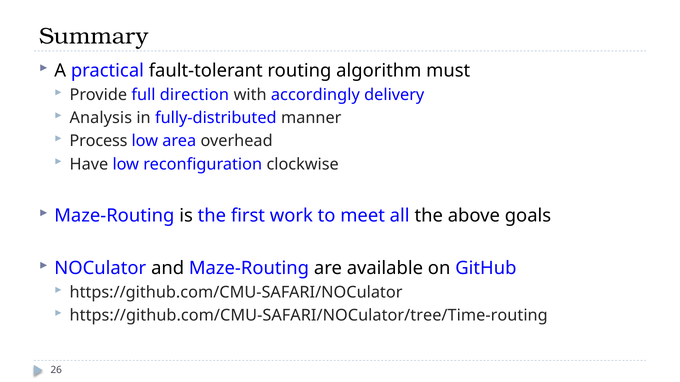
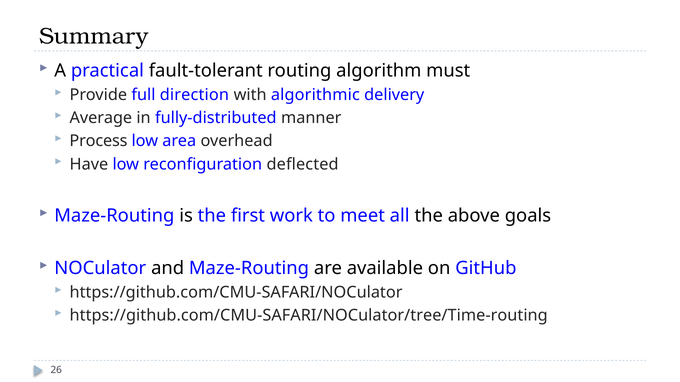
accordingly: accordingly -> algorithmic (315, 95)
Analysis: Analysis -> Average (101, 118)
clockwise: clockwise -> deflected (303, 164)
